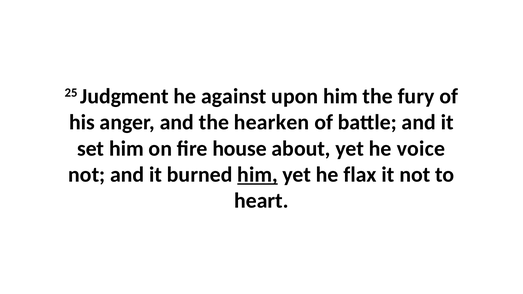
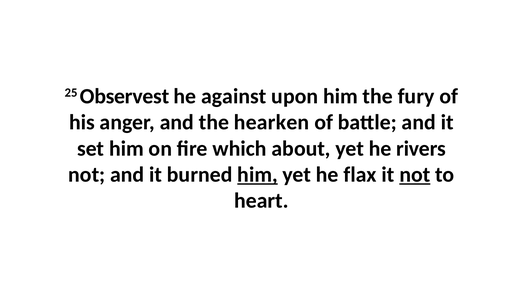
Judgment: Judgment -> Observest (125, 96)
house: house -> which (240, 149)
voice: voice -> rivers (421, 149)
not underline: none -> present (415, 175)
